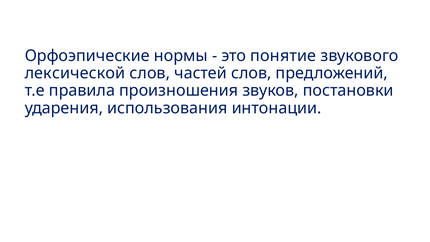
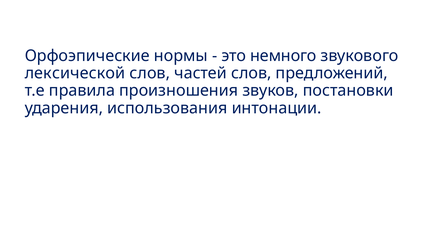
понятие: понятие -> немного (283, 56)
